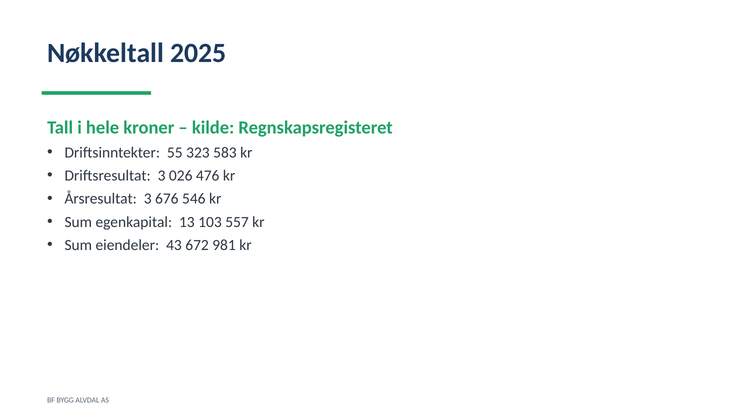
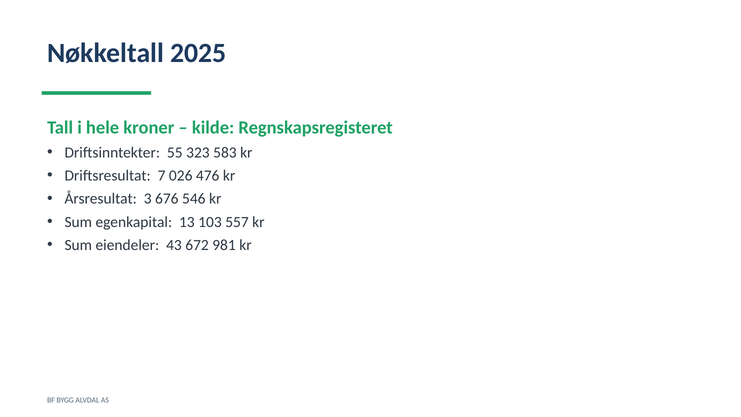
Driftsresultat 3: 3 -> 7 (162, 176)
